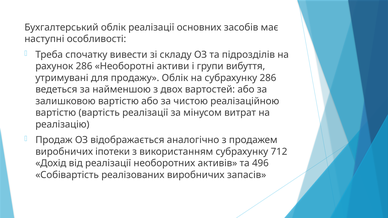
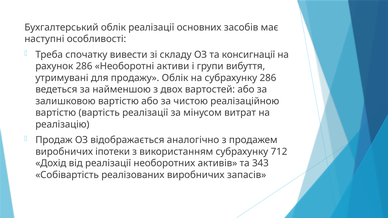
підрозділів: підрозділів -> консигнації (248, 55)
496: 496 -> 343 (260, 163)
